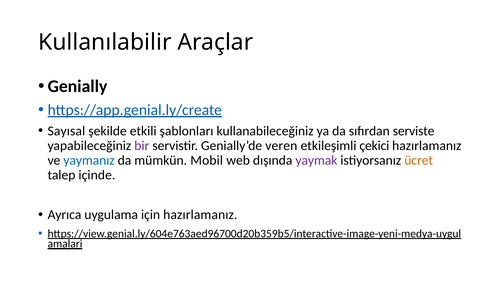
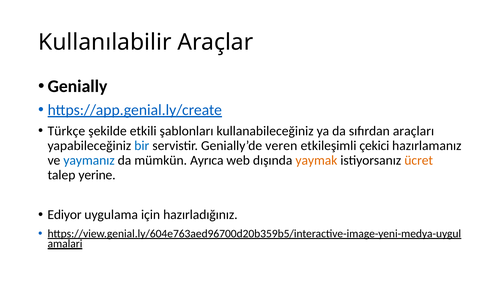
Sayısal: Sayısal -> Türkçe (66, 131)
serviste: serviste -> araçları (414, 131)
bir colour: purple -> blue (142, 146)
Mobil: Mobil -> Ayrıca (207, 160)
yaymak colour: purple -> orange (316, 160)
içinde: içinde -> yerine (97, 175)
Ayrıca: Ayrıca -> Ediyor (65, 215)
için hazırlamanız: hazırlamanız -> hazırladığınız (200, 215)
